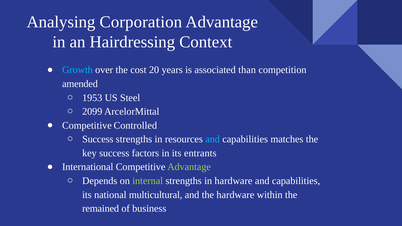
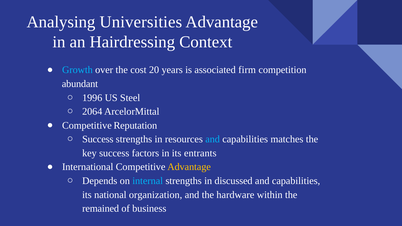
Corporation: Corporation -> Universities (141, 22)
than: than -> firm (247, 70)
amended: amended -> abundant (80, 84)
1953: 1953 -> 1996 (92, 98)
2099: 2099 -> 2064 (92, 112)
Controlled: Controlled -> Reputation (135, 126)
Advantage colour: light green -> yellow (189, 167)
internal colour: light green -> light blue (148, 181)
in hardware: hardware -> discussed (234, 181)
multicultural: multicultural -> organization (156, 195)
